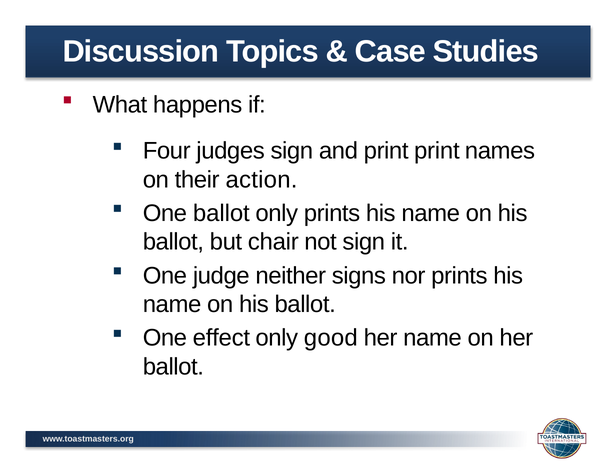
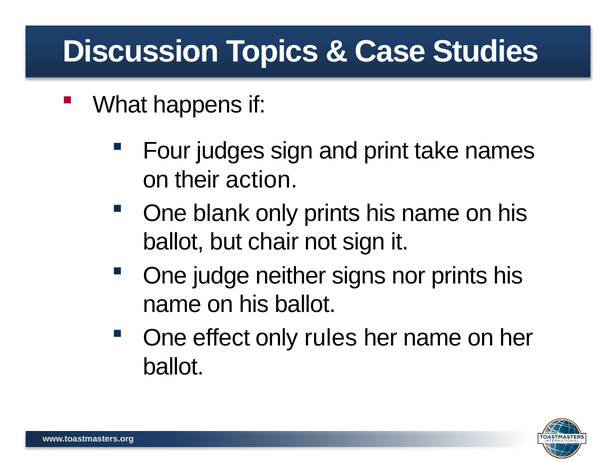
print print: print -> take (437, 151)
One ballot: ballot -> blank (221, 213)
good: good -> rules (331, 338)
